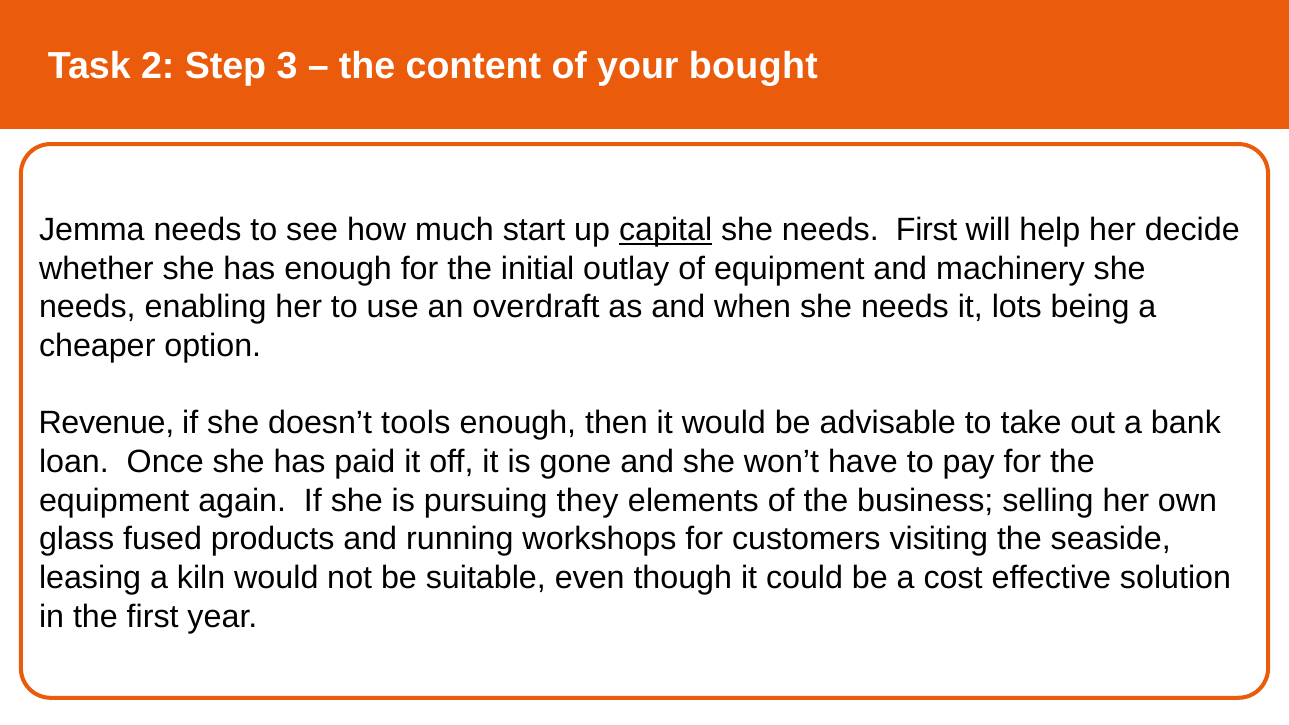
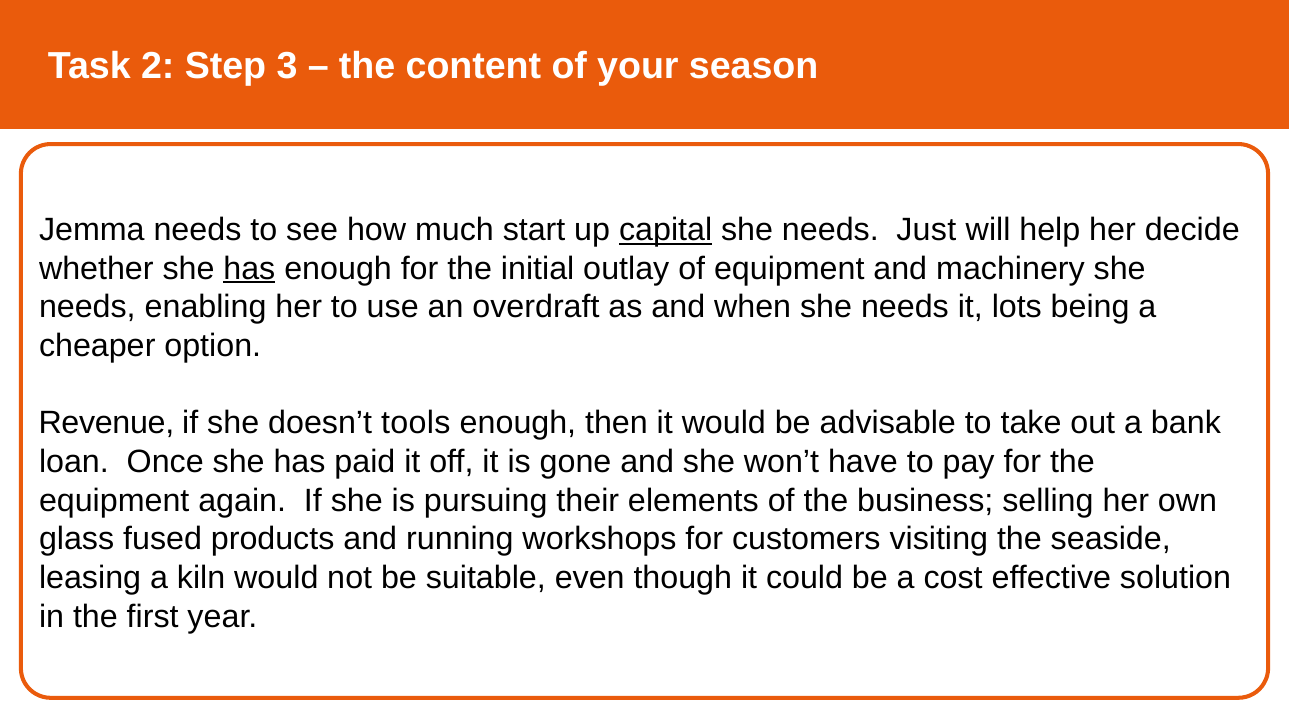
bought: bought -> season (754, 67)
needs First: First -> Just (926, 230)
has underline: none -> present (249, 269)
they: they -> their (588, 501)
